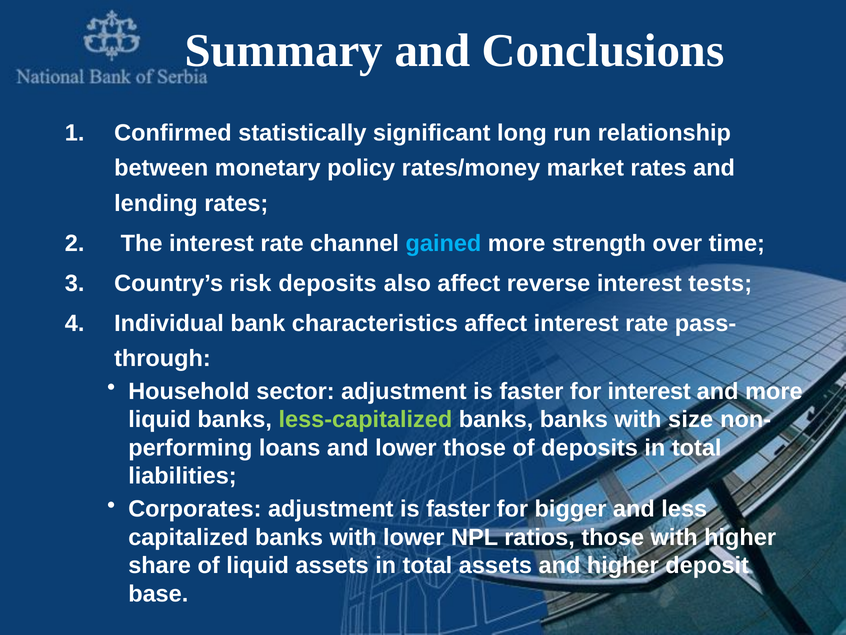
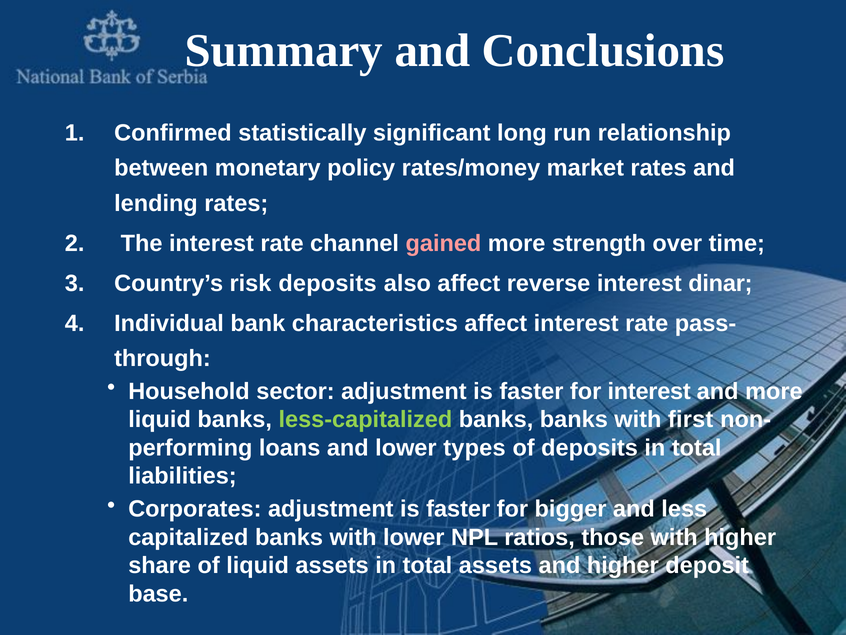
gained colour: light blue -> pink (443, 243)
tests: tests -> dinar (720, 283)
size: size -> first (691, 419)
lower those: those -> types (474, 448)
